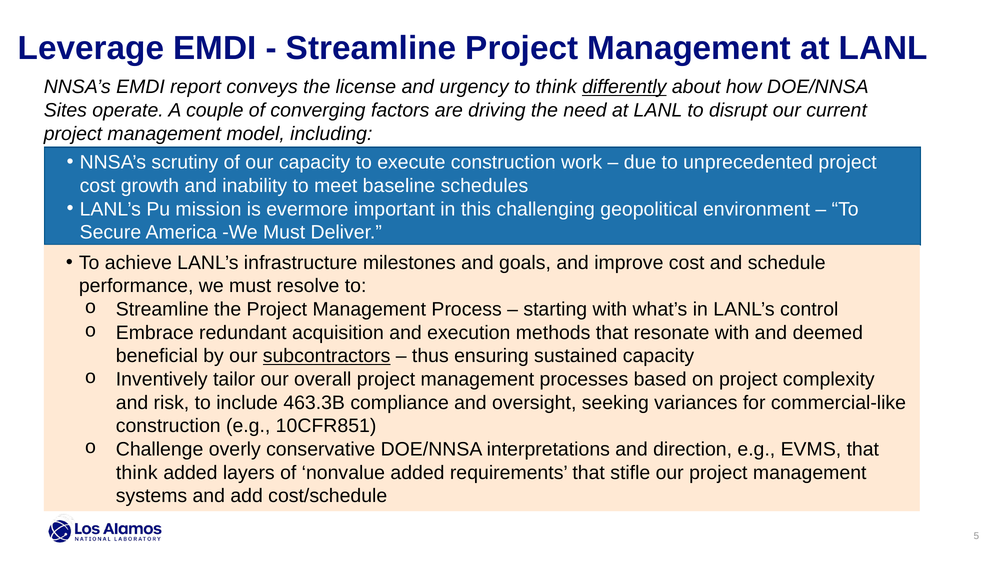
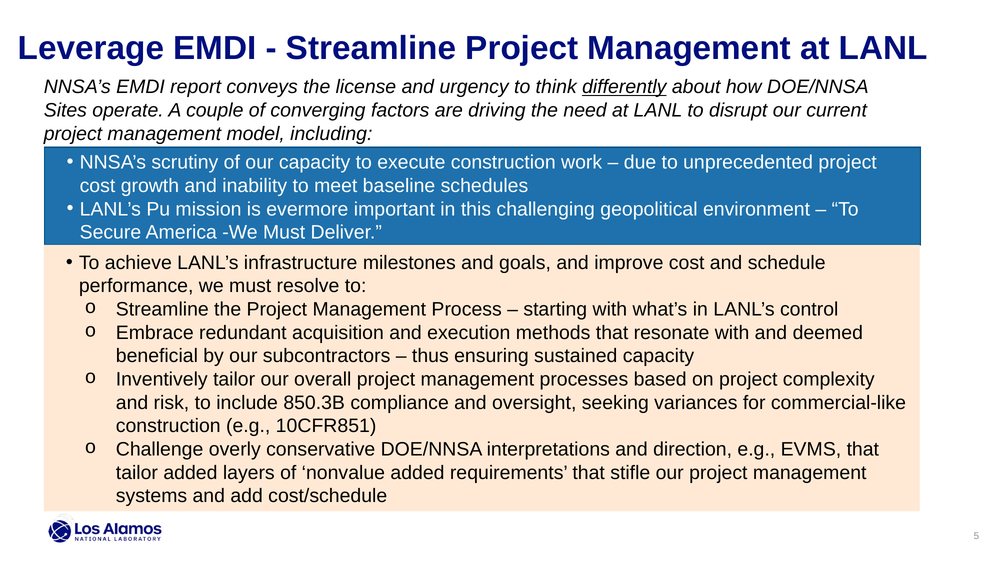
subcontractors underline: present -> none (327, 356)
463.3B: 463.3B -> 850.3B (314, 403)
think: think -> tailor (137, 473)
